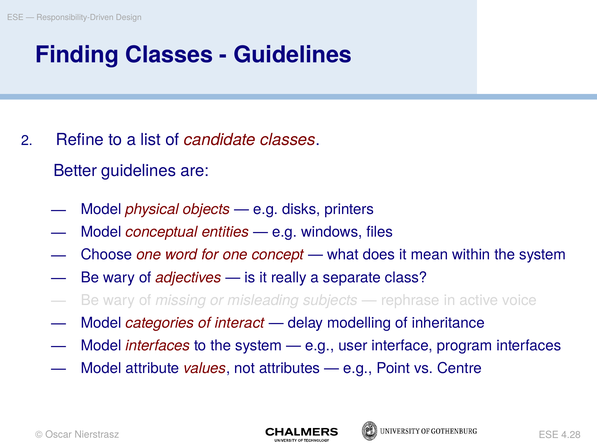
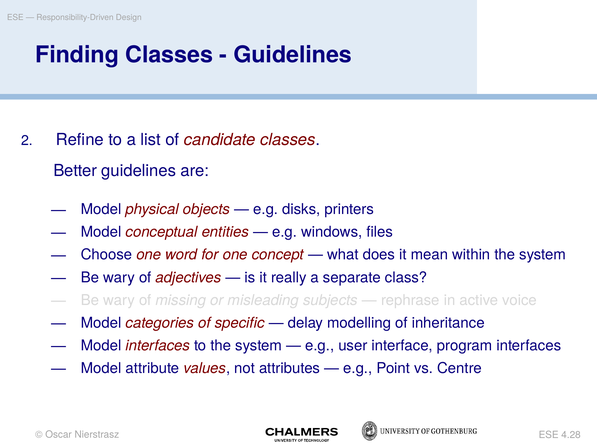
interact: interact -> specific (240, 323)
